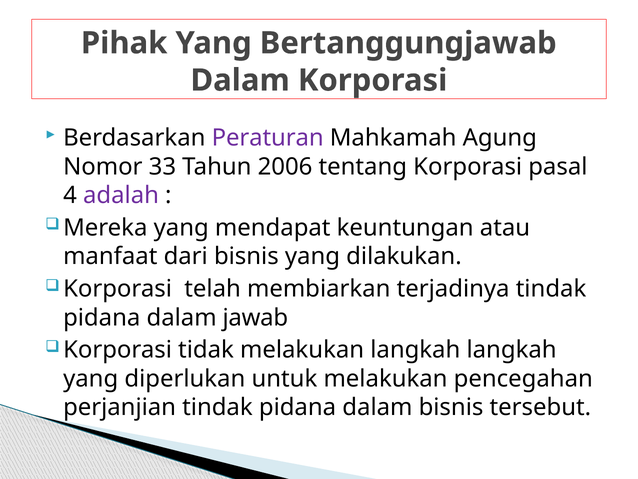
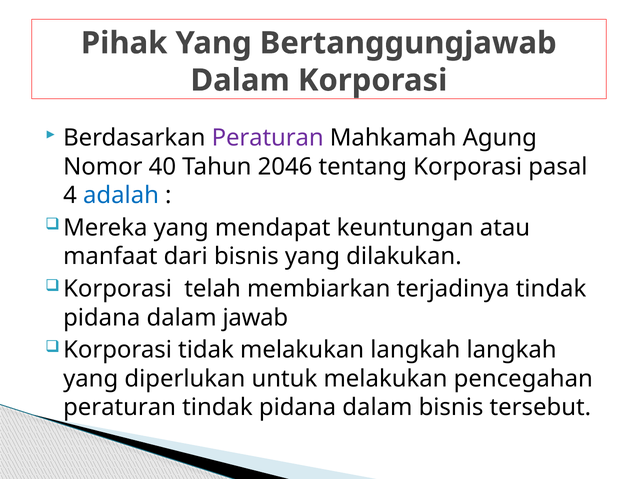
33: 33 -> 40 (162, 167)
2006: 2006 -> 2046 (285, 167)
adalah colour: purple -> blue (121, 195)
perjanjian: perjanjian -> peraturan (120, 407)
